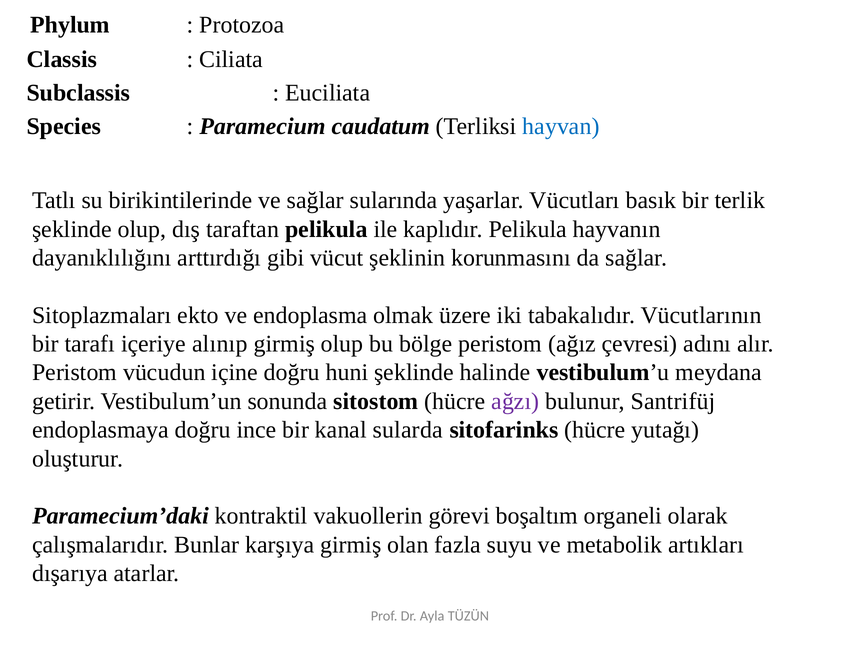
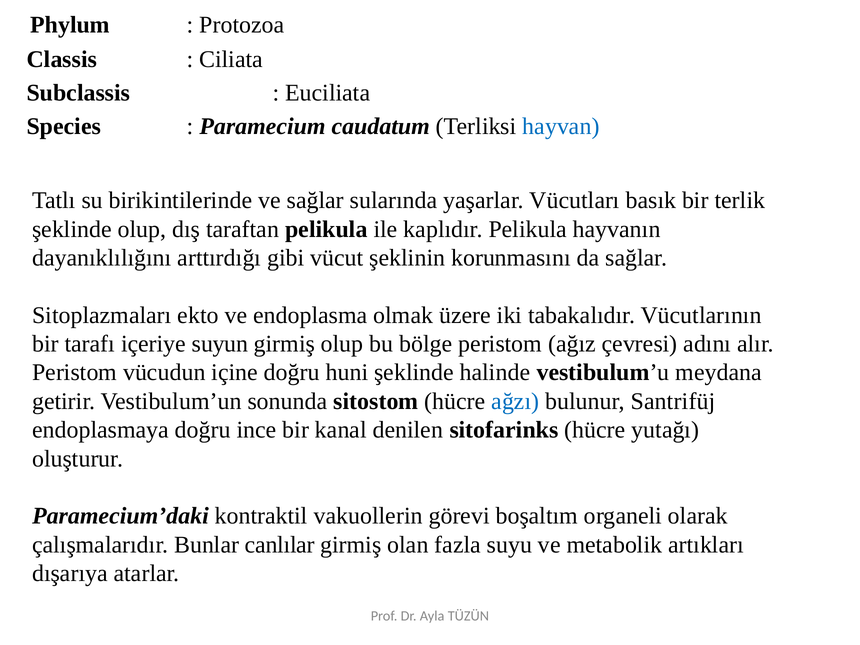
alınıp: alınıp -> suyun (220, 344)
ağzı colour: purple -> blue (515, 401)
sularda: sularda -> denilen (408, 430)
karşıya: karşıya -> canlılar (280, 545)
